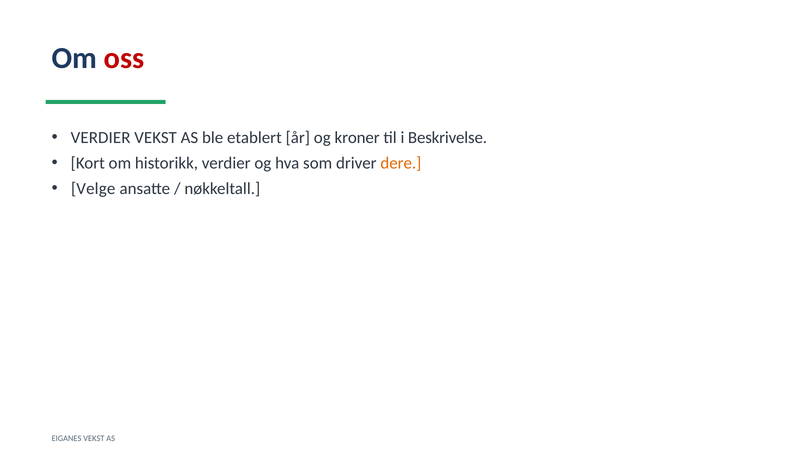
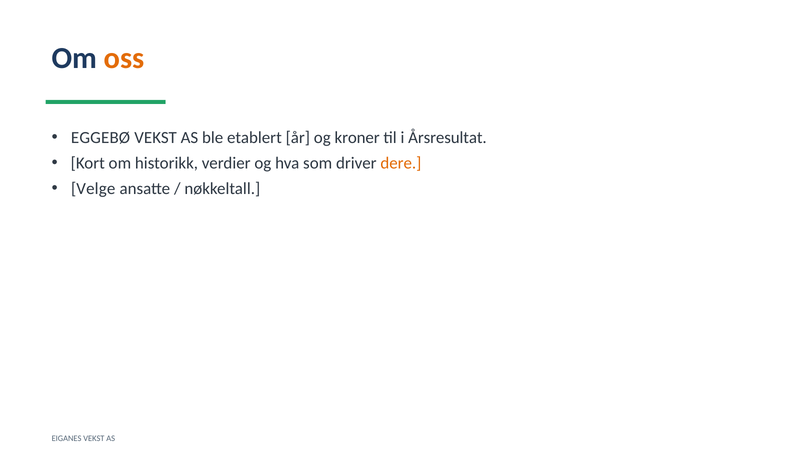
oss colour: red -> orange (124, 58)
VERDIER: VERDIER -> EGGEBØ (101, 138)
Beskrivelse: Beskrivelse -> Årsresultat (447, 138)
